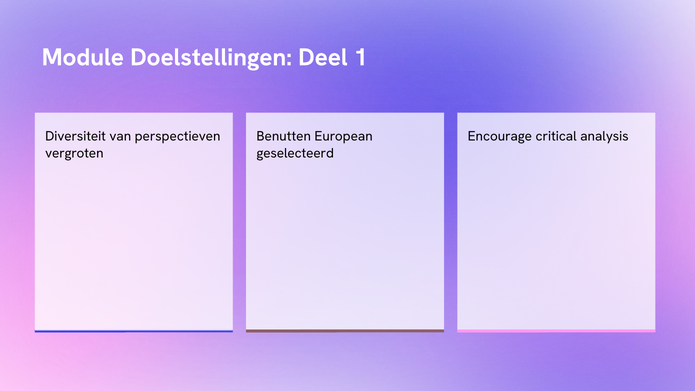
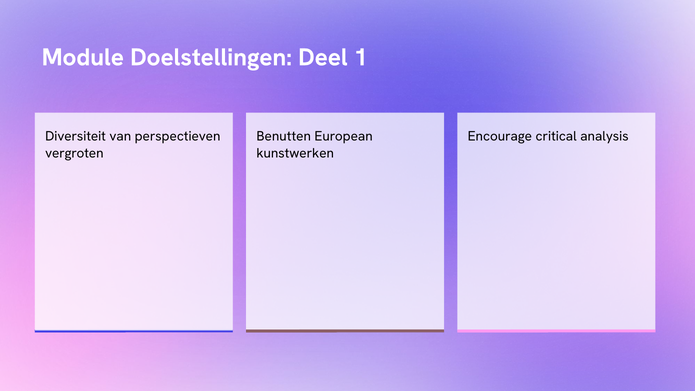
geselecteerd: geselecteerd -> kunstwerken (295, 153)
